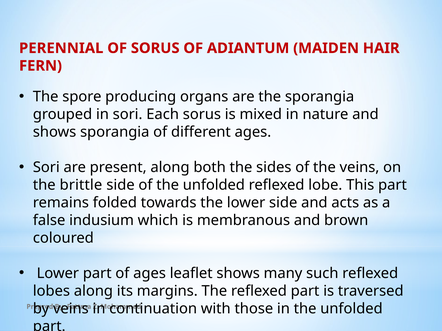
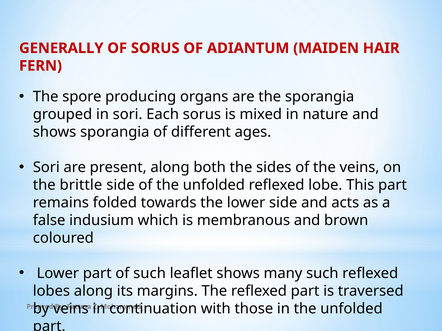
PERENNIAL: PERENNIAL -> GENERALLY (61, 48)
of ages: ages -> such (150, 274)
